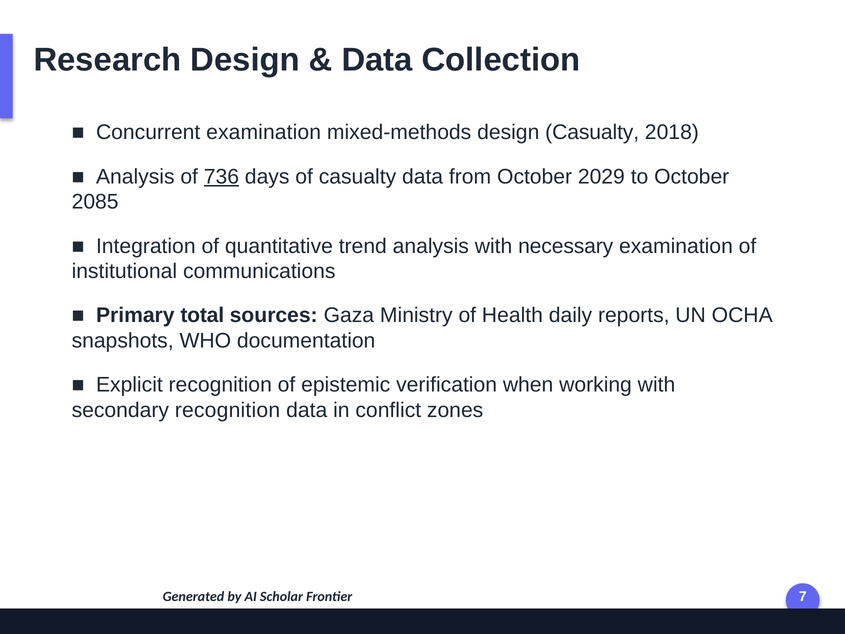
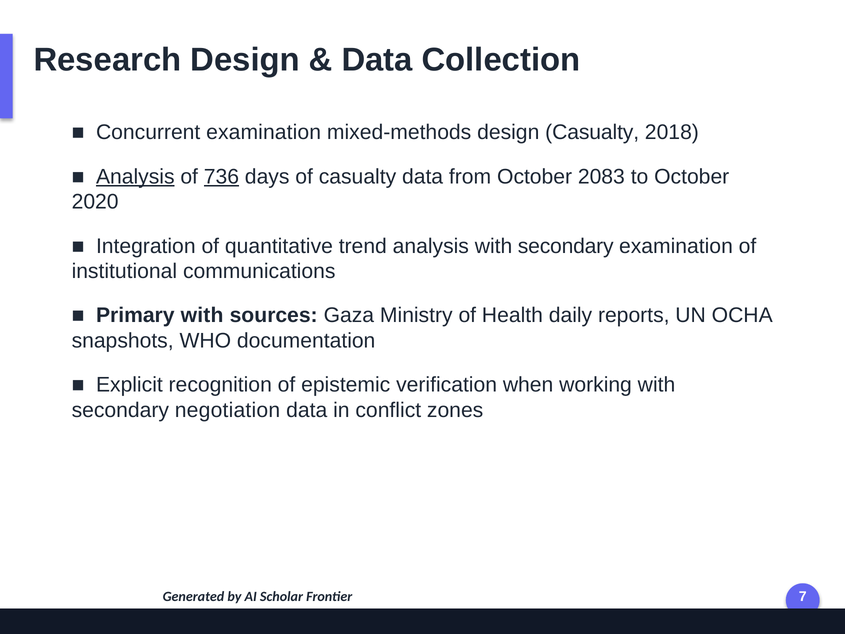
Analysis underline: none -> present (135, 176)
2029: 2029 -> 2083 (601, 176)
2085: 2085 -> 2020 (95, 202)
analysis with necessary: necessary -> secondary (566, 246)
Primary total: total -> with (202, 315)
secondary recognition: recognition -> negotiation (227, 410)
